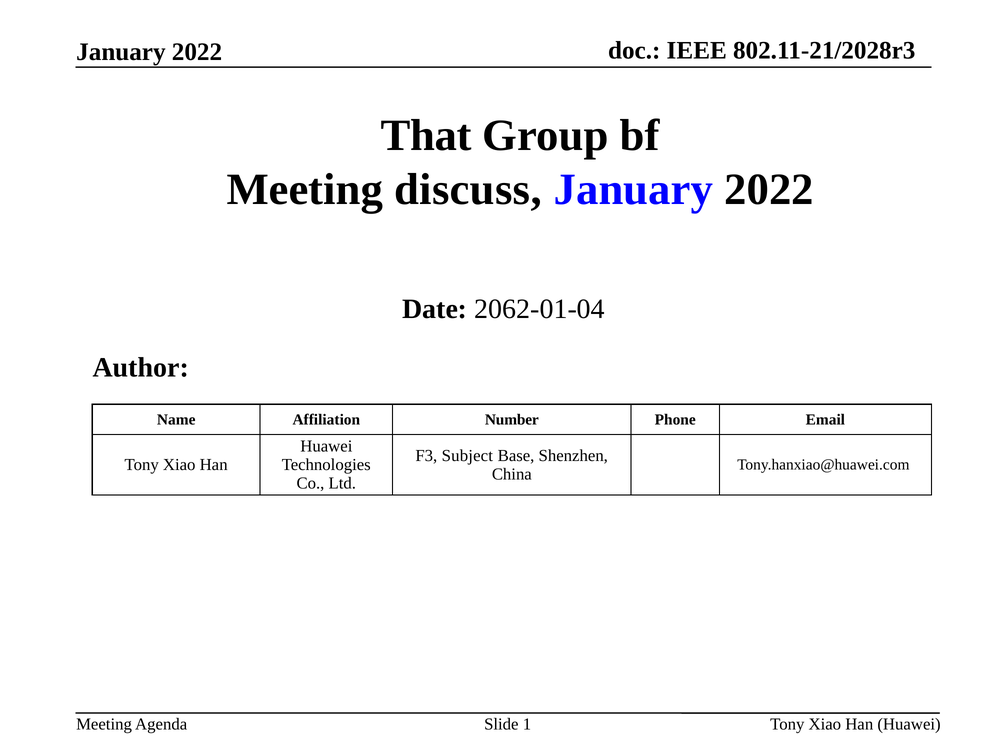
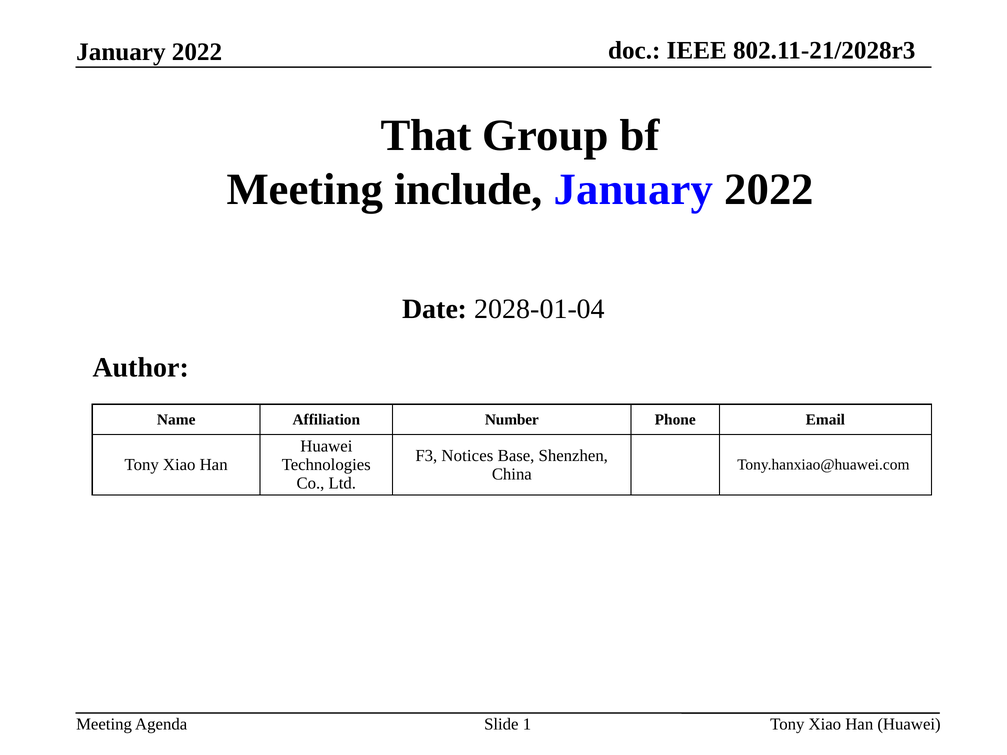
discuss: discuss -> include (468, 189)
2062-01-04: 2062-01-04 -> 2028-01-04 (540, 309)
Subject: Subject -> Notices (467, 456)
